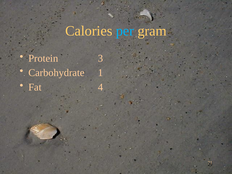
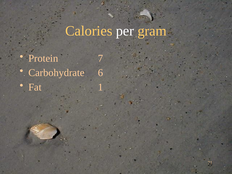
per colour: light blue -> white (125, 31)
3: 3 -> 7 (101, 58)
1: 1 -> 6 (101, 73)
4: 4 -> 1 (101, 87)
